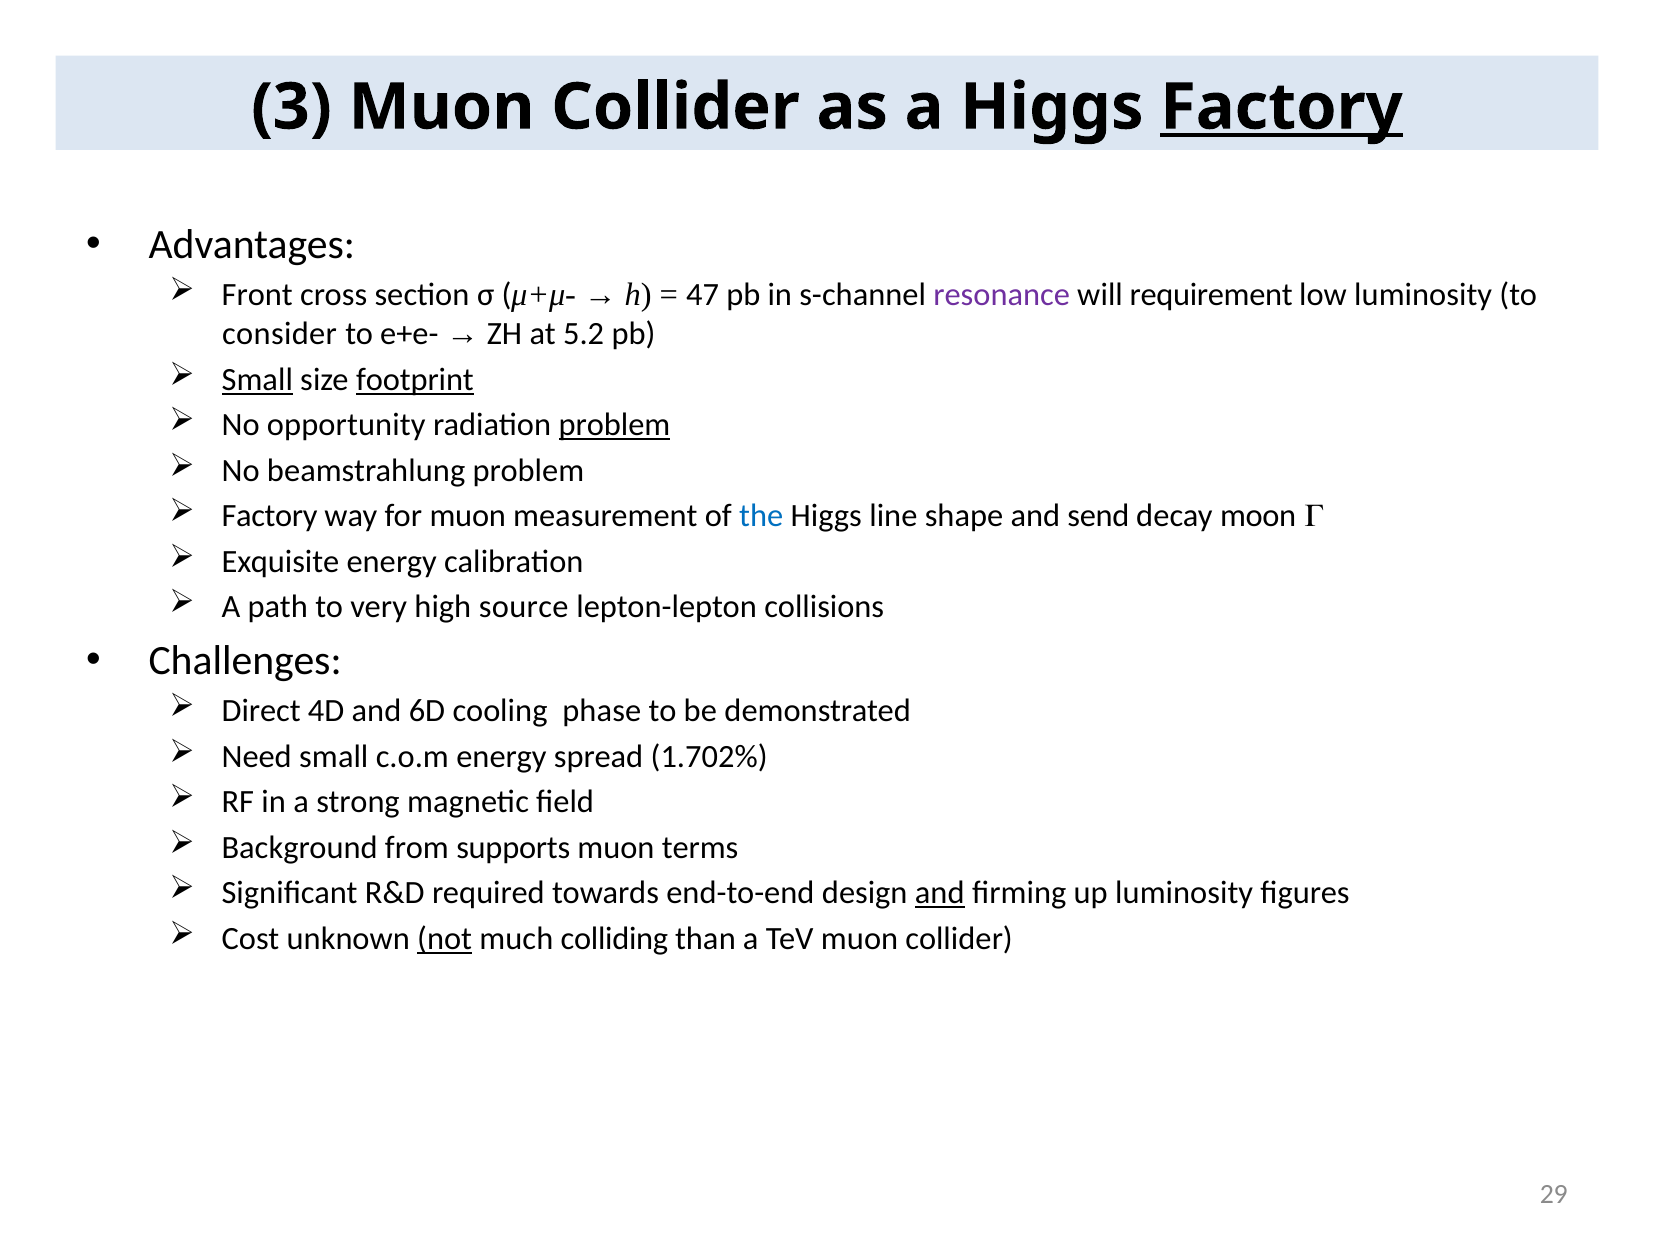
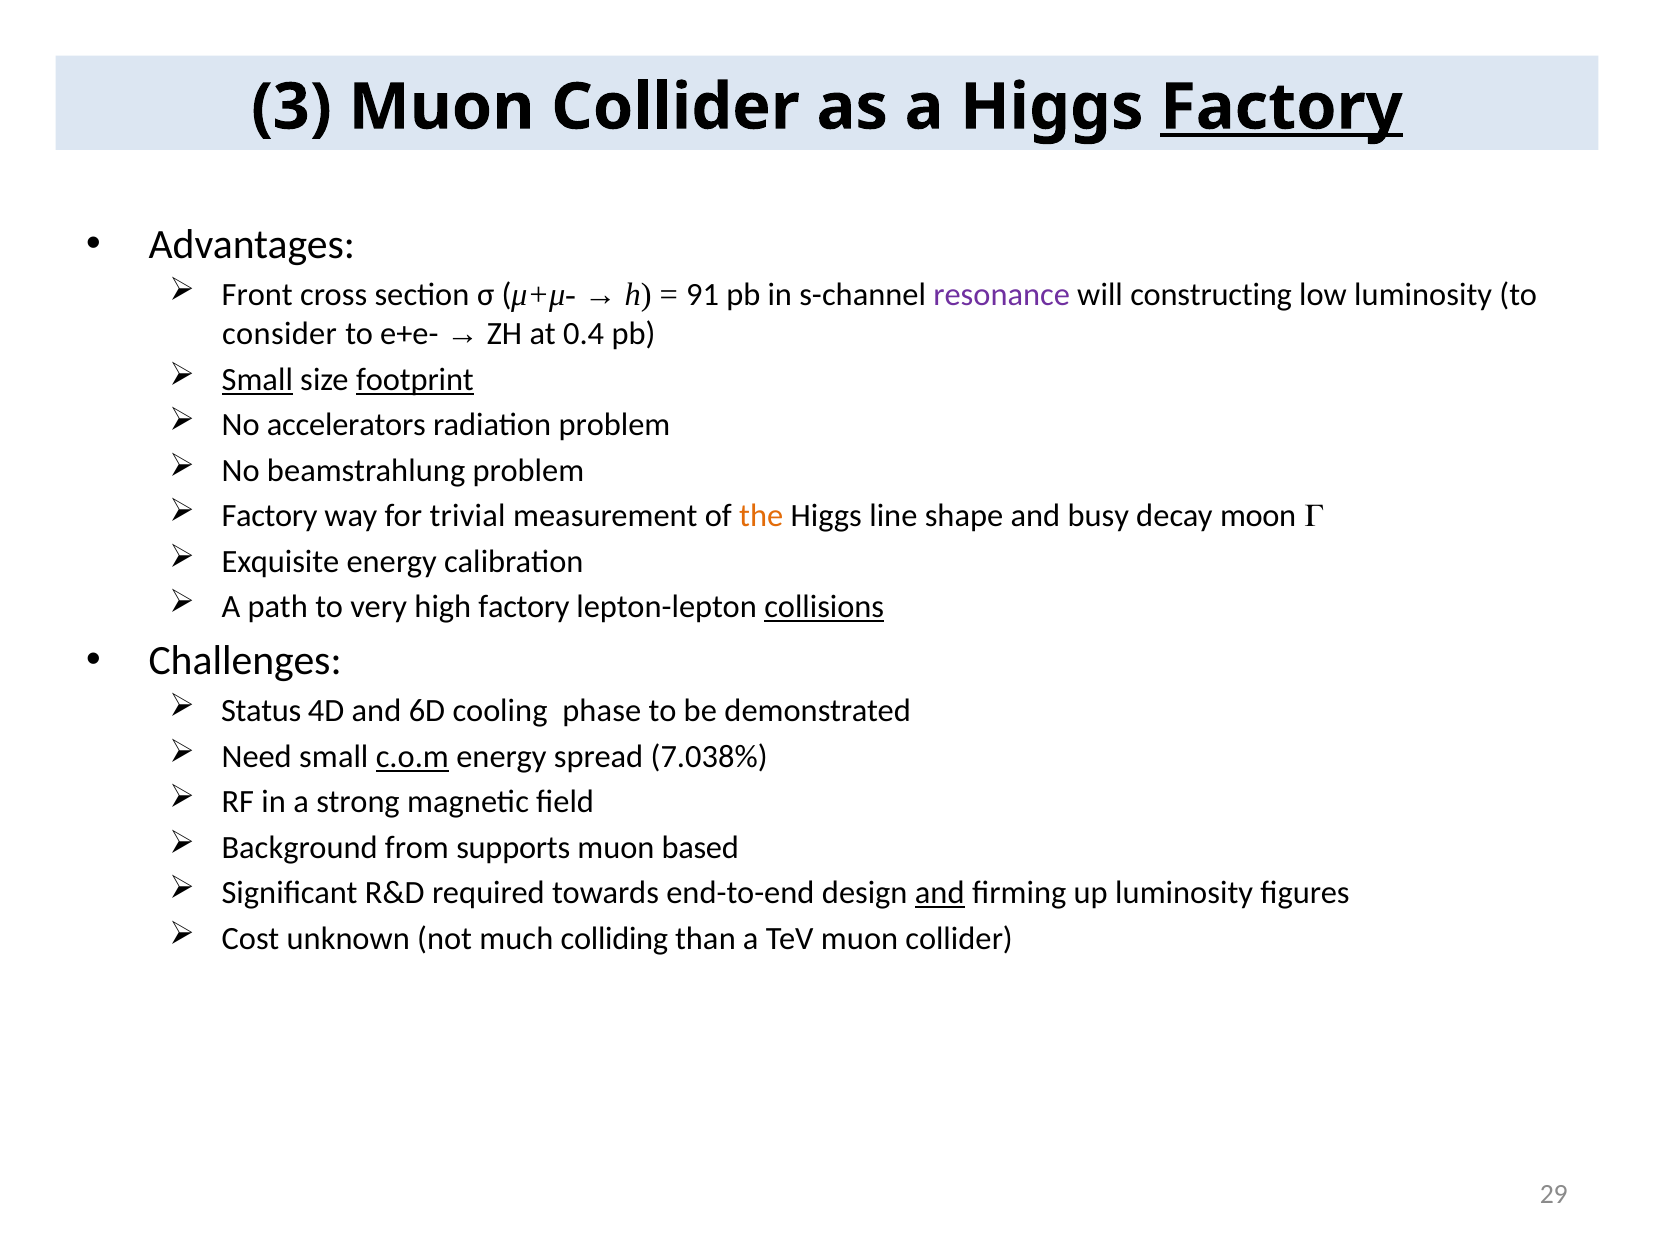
47: 47 -> 91 (703, 295)
requirement: requirement -> constructing (1211, 295)
5.2: 5.2 -> 0.4 (584, 334)
opportunity: opportunity -> accelerators (346, 425)
problem underline: present -> none (614, 425)
for muon: muon -> trivial (468, 516)
the colour: blue -> orange (761, 516)
send: send -> busy (1098, 516)
high source: source -> factory (524, 607)
collisions underline: none -> present (824, 607)
Direct: Direct -> Status (261, 711)
c.o.m underline: none -> present (412, 757)
1.702%: 1.702% -> 7.038% (709, 757)
terms: terms -> based (700, 848)
not underline: present -> none (445, 939)
